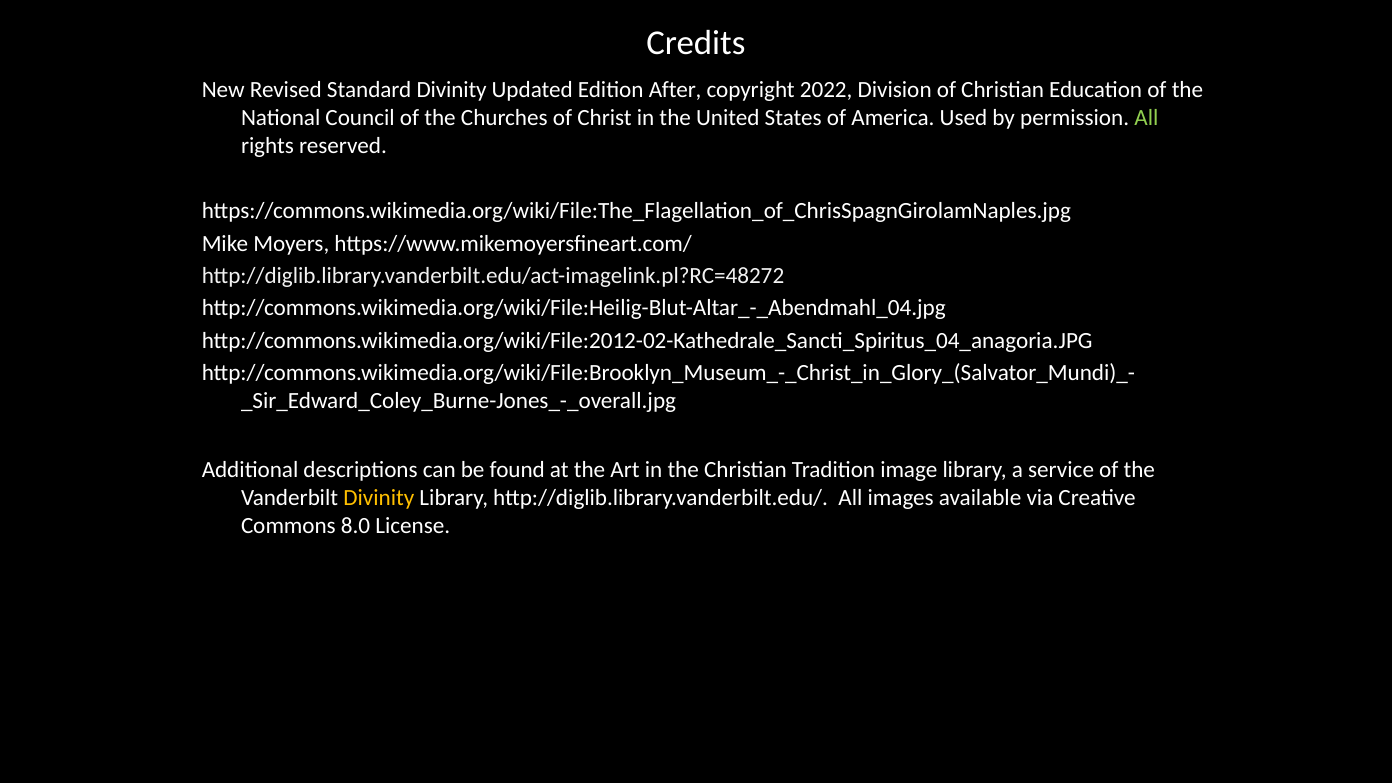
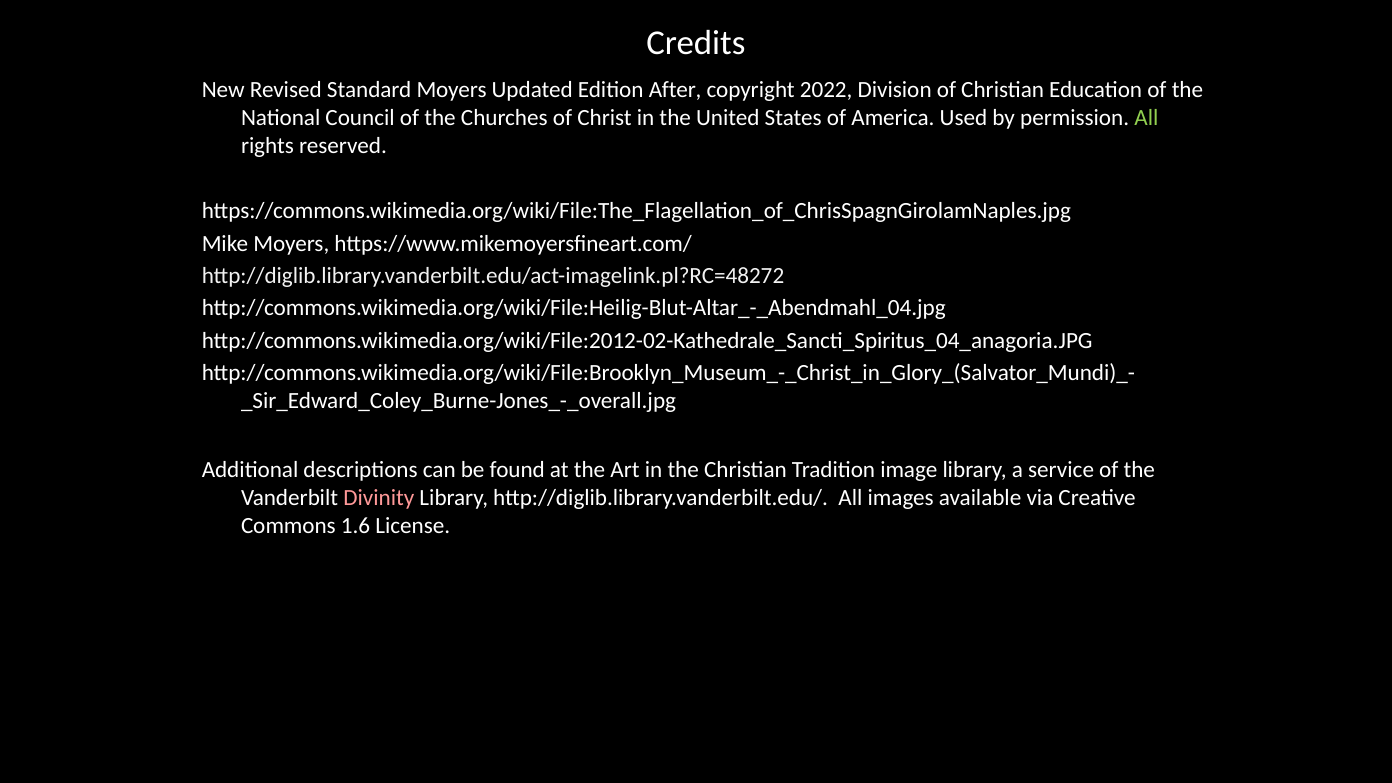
Standard Divinity: Divinity -> Moyers (452, 90)
Divinity colour: yellow -> pink (379, 498)
8.0: 8.0 -> 1.6 (356, 526)
